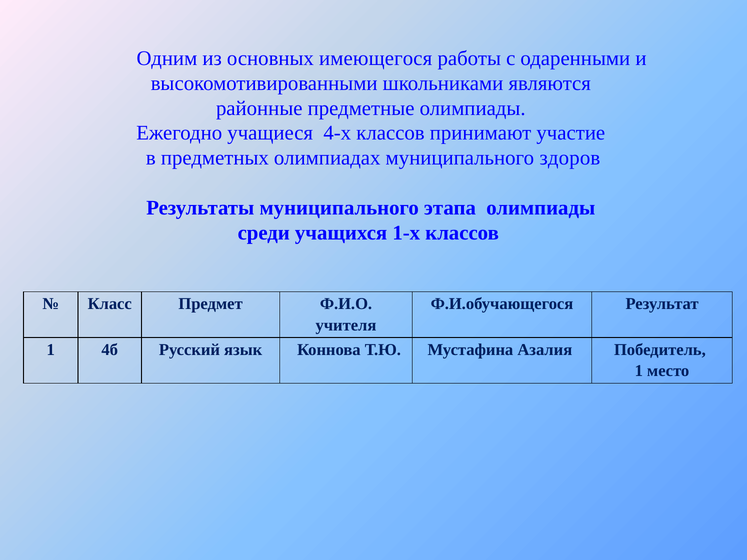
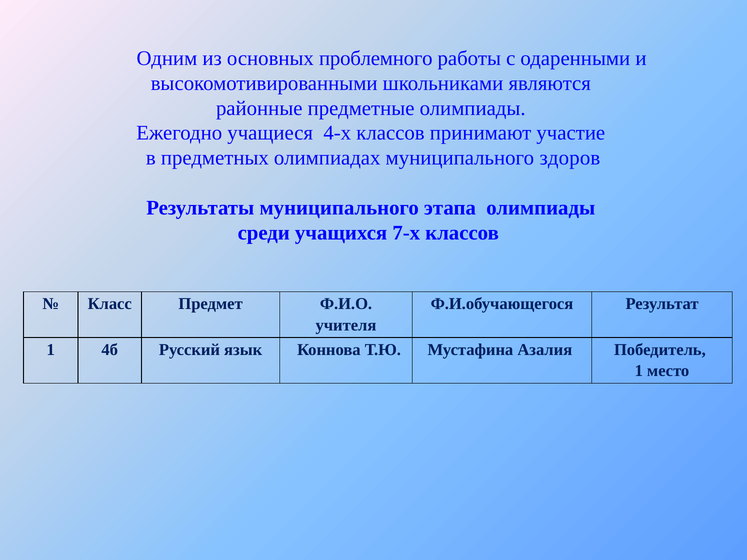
имеющегося: имеющегося -> проблемного (376, 58)
1-х: 1-х -> 7-х (406, 233)
